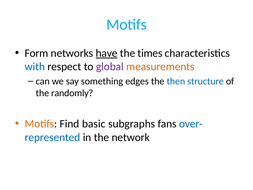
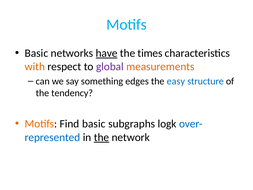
Form: Form -> Basic (36, 53)
with colour: blue -> orange (35, 67)
then: then -> easy (176, 81)
randomly: randomly -> tendency (72, 93)
fans: fans -> logk (167, 124)
the underline: none -> present (101, 137)
